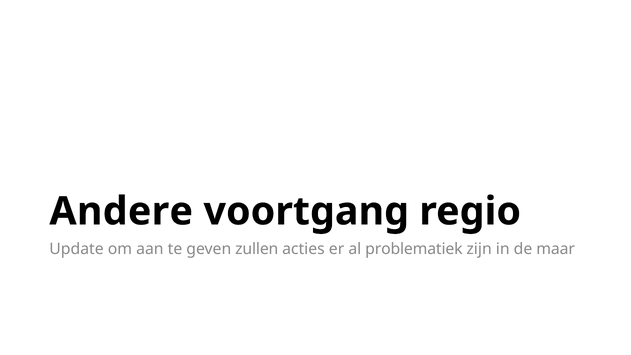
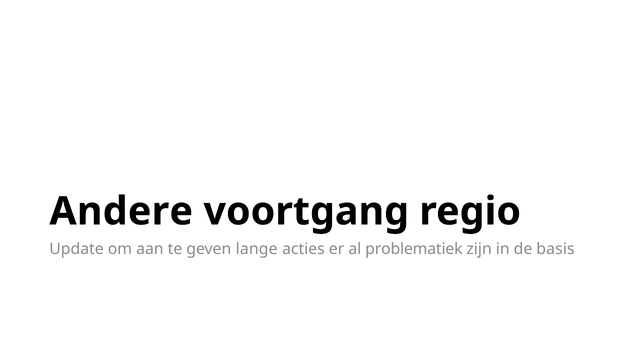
zullen: zullen -> lange (257, 249)
maar: maar -> basis (556, 249)
